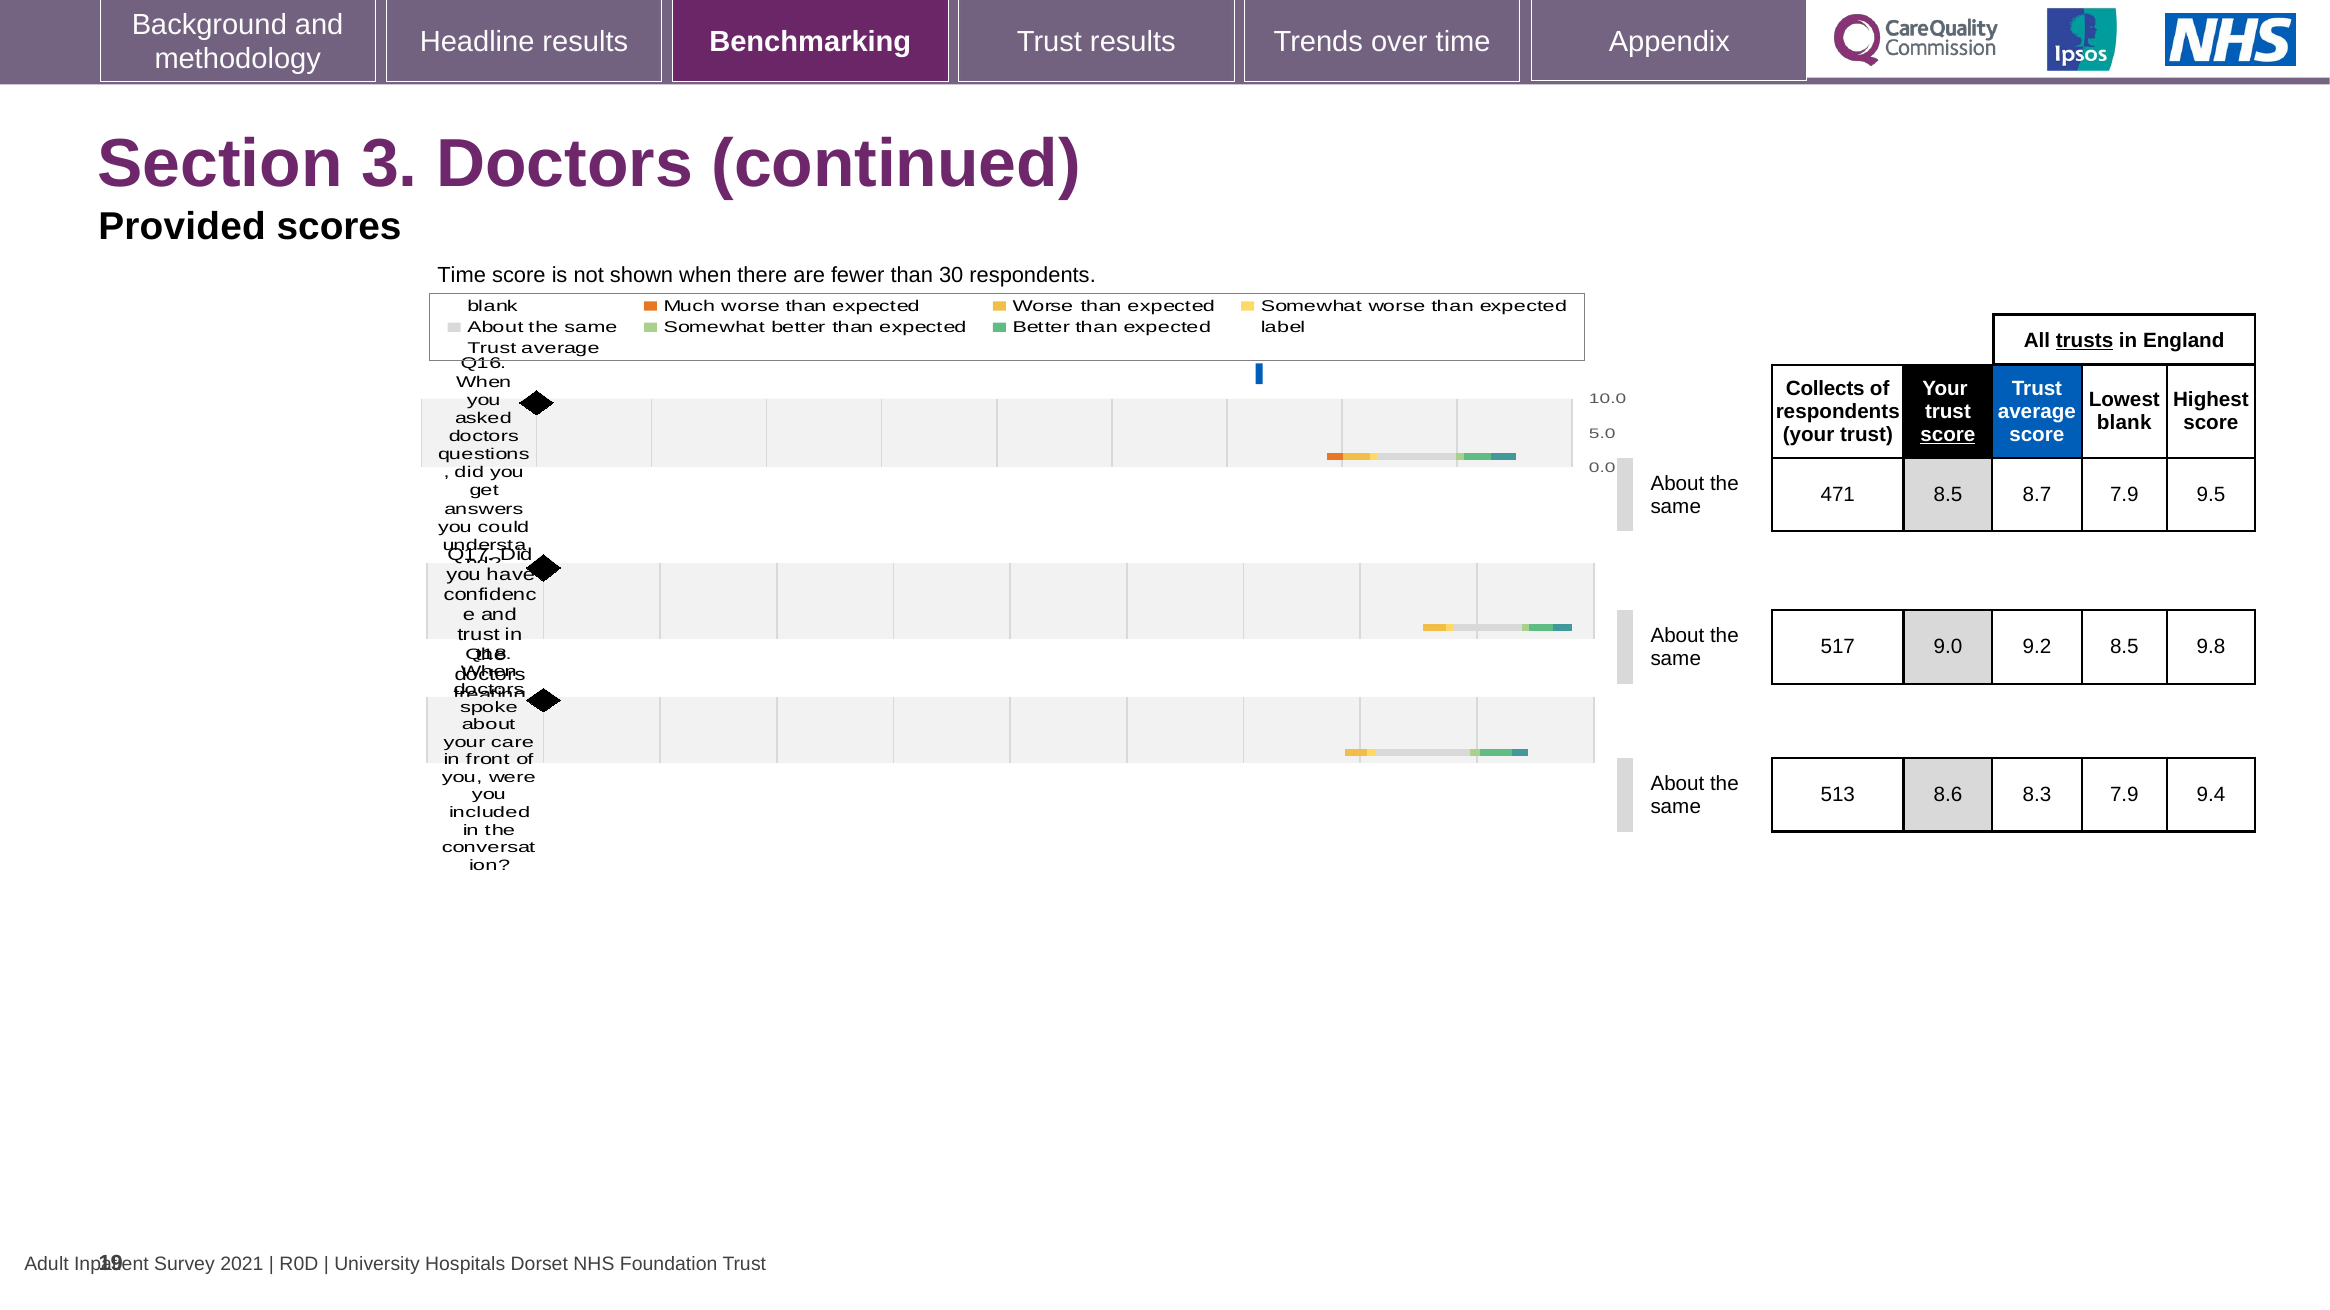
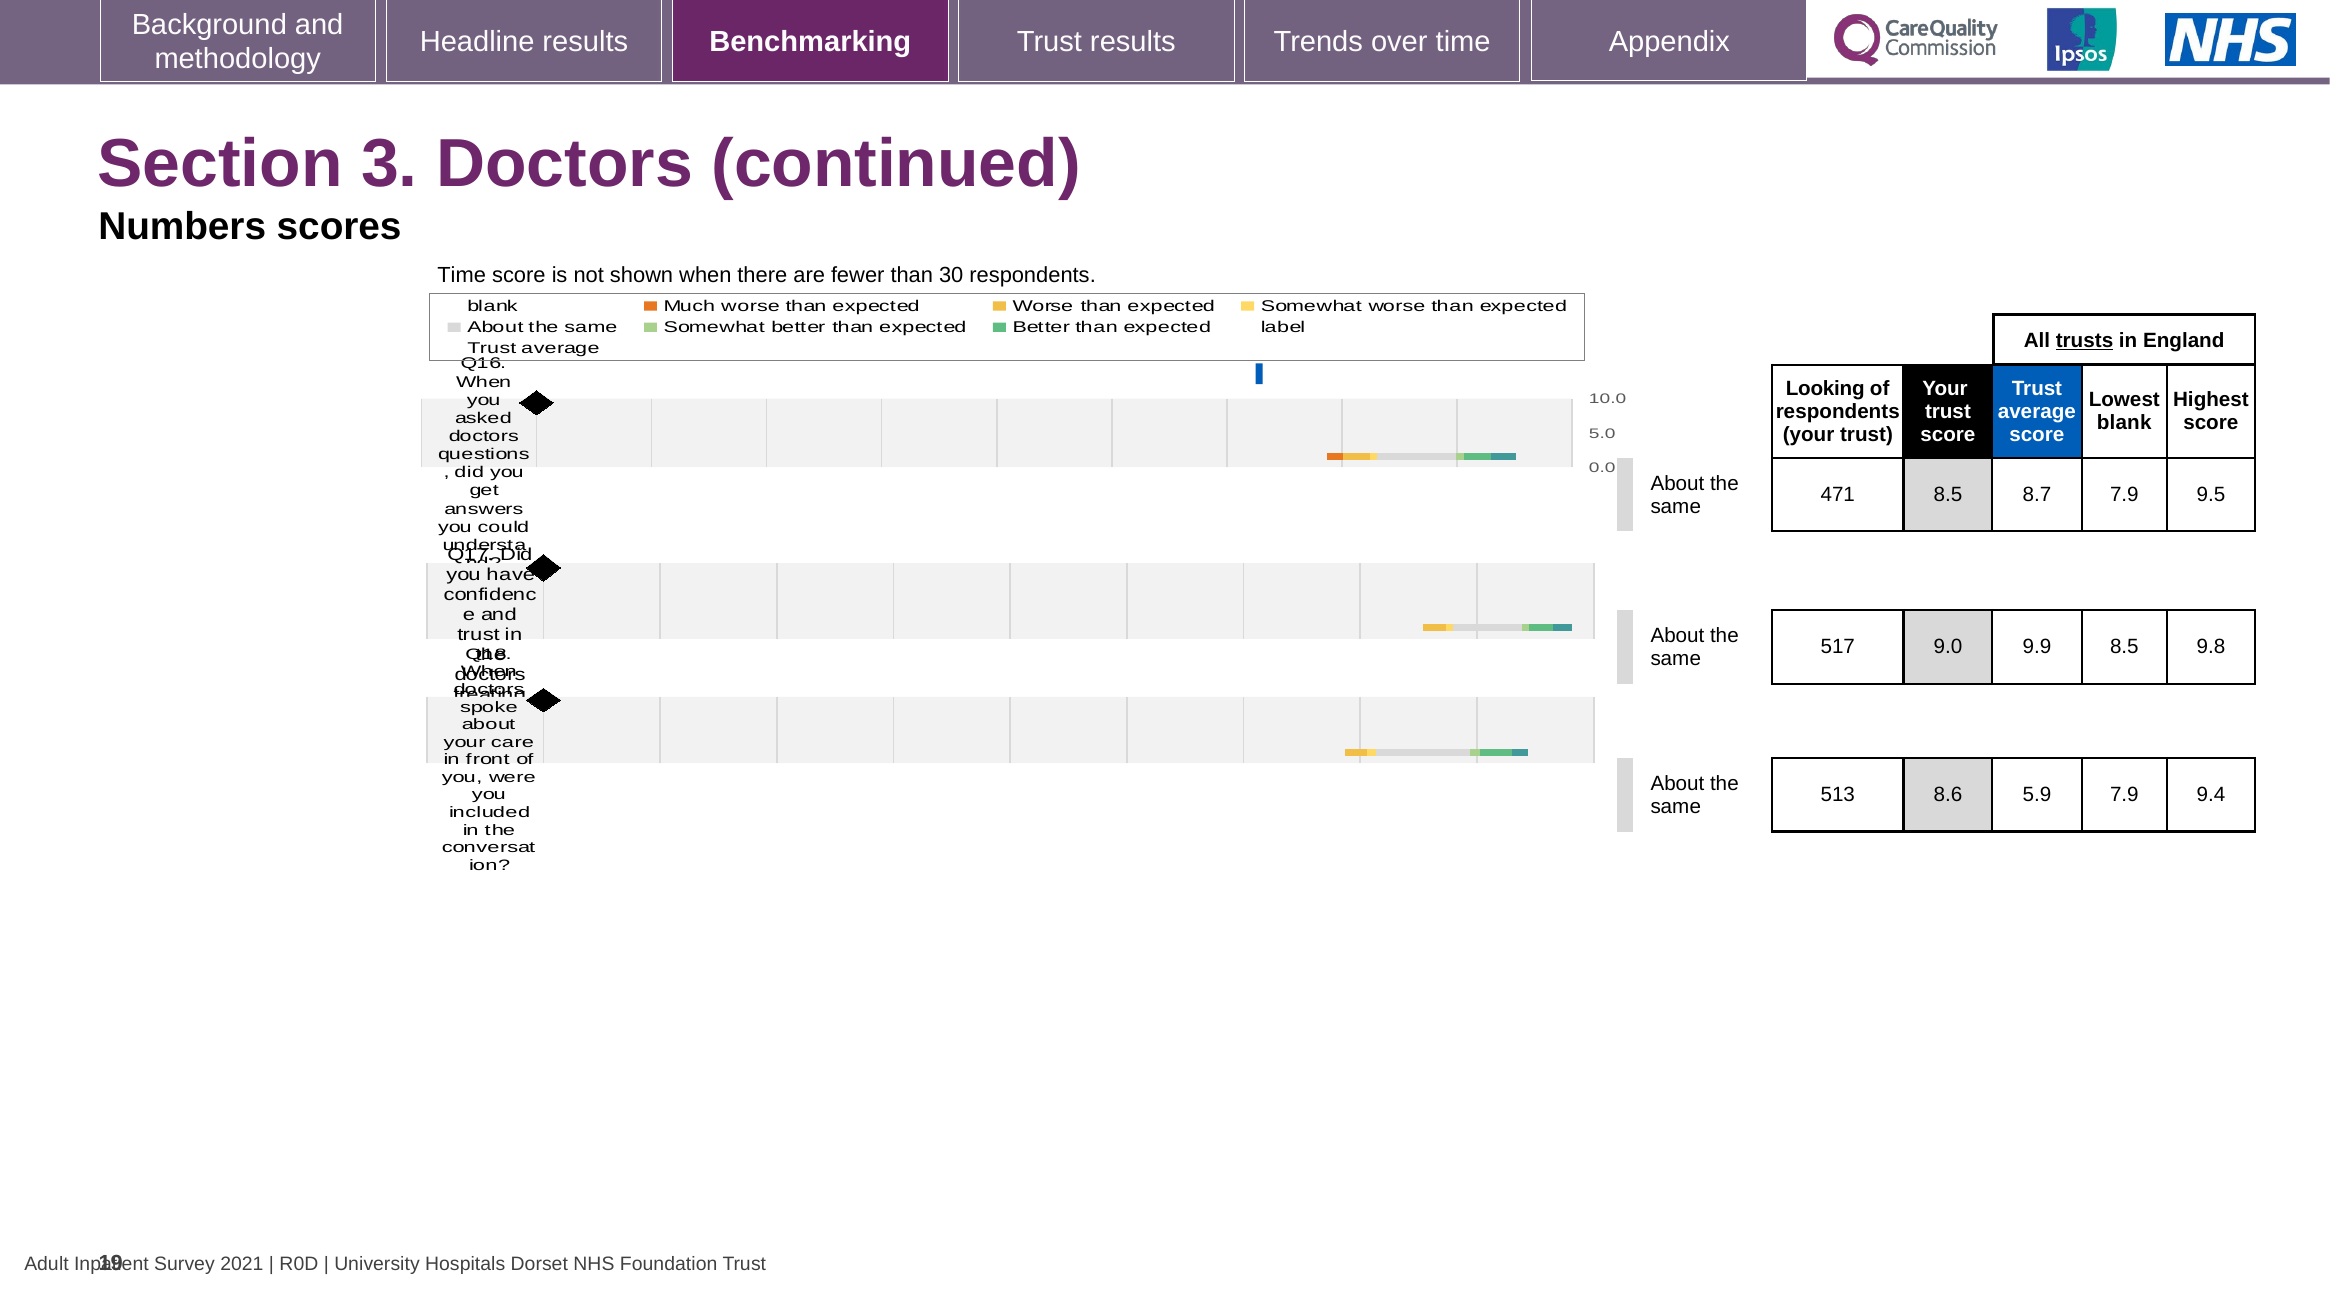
Provided: Provided -> Numbers (182, 227)
Collects: Collects -> Looking (1825, 389)
score underline: present -> none (1948, 435)
9.2: 9.2 -> 9.9 (2037, 647)
8.3: 8.3 -> 5.9 (2037, 795)
